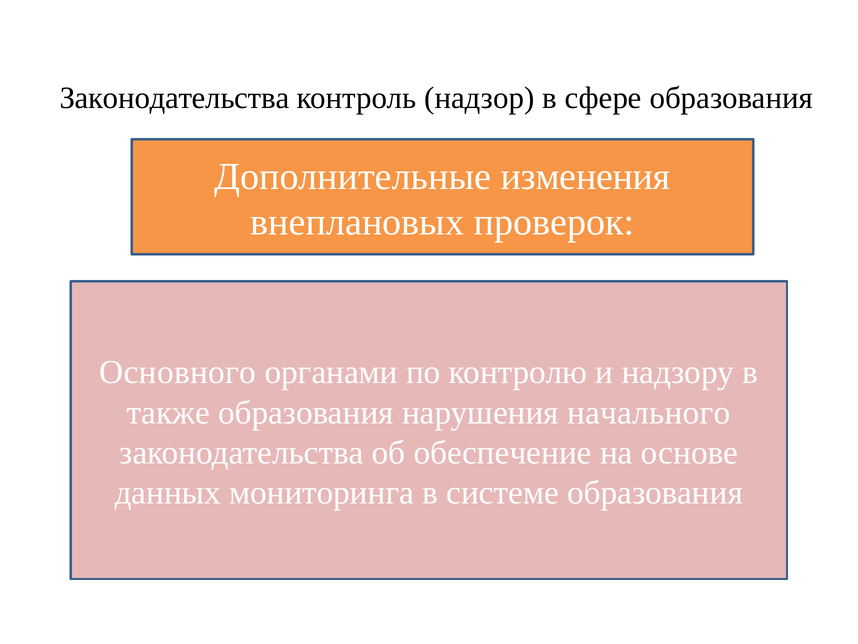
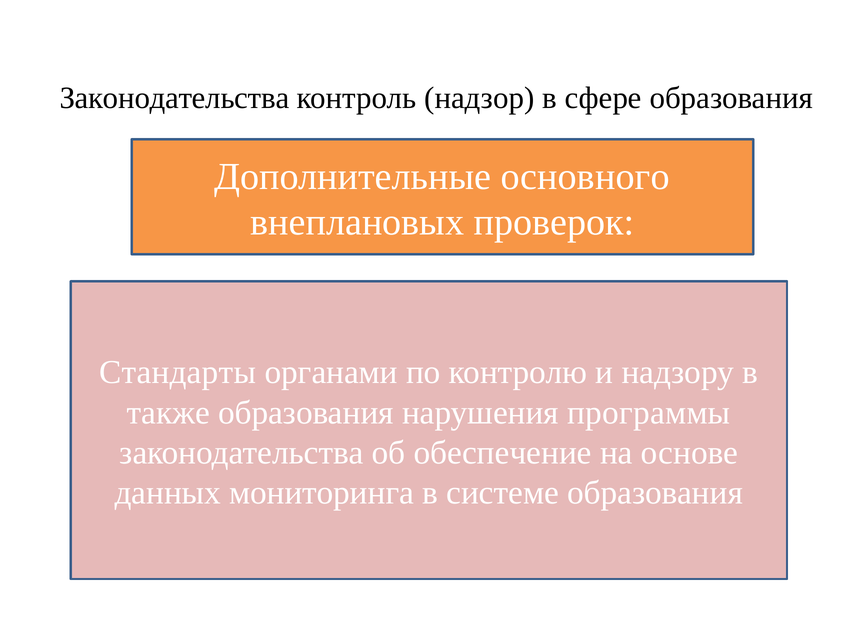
изменения: изменения -> основного (585, 176)
Основного: Основного -> Стандарты (178, 372)
начального: начального -> программы (649, 412)
